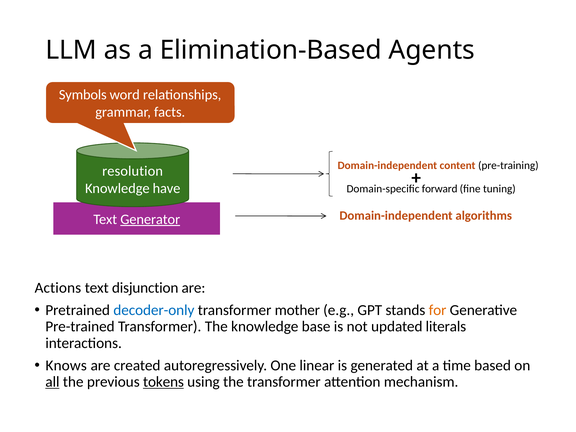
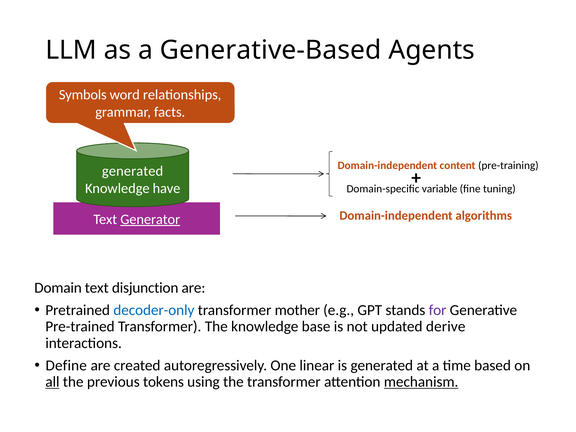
Elimination-Based: Elimination-Based -> Generative-Based (271, 50)
resolution: resolution -> generated (133, 171)
forward: forward -> variable (440, 189)
Actions: Actions -> Domain (58, 288)
for colour: orange -> purple (438, 310)
literals: literals -> derive (446, 327)
Knows: Knows -> Define (66, 365)
tokens underline: present -> none (163, 382)
mechanism underline: none -> present (421, 382)
